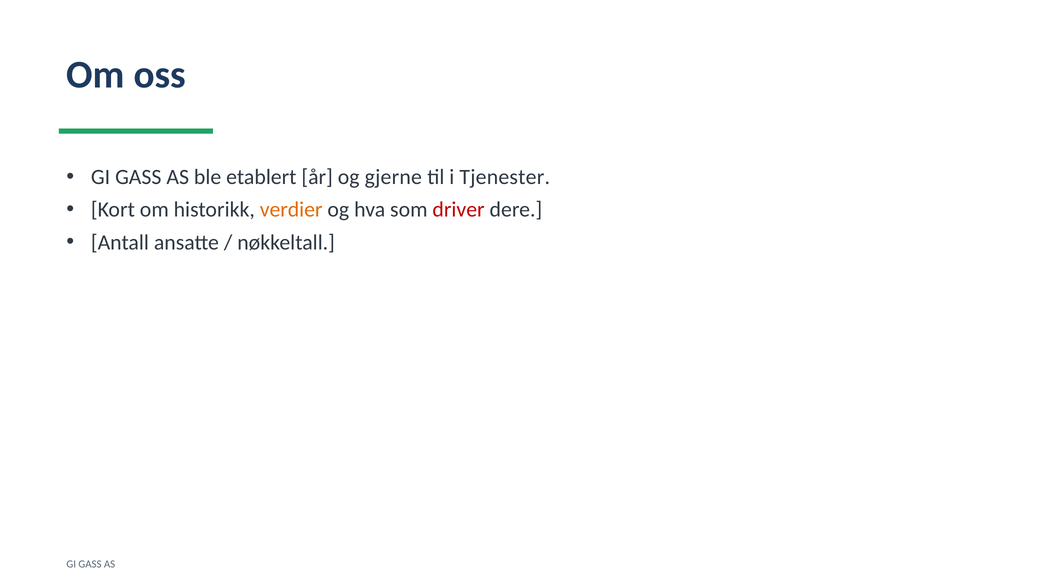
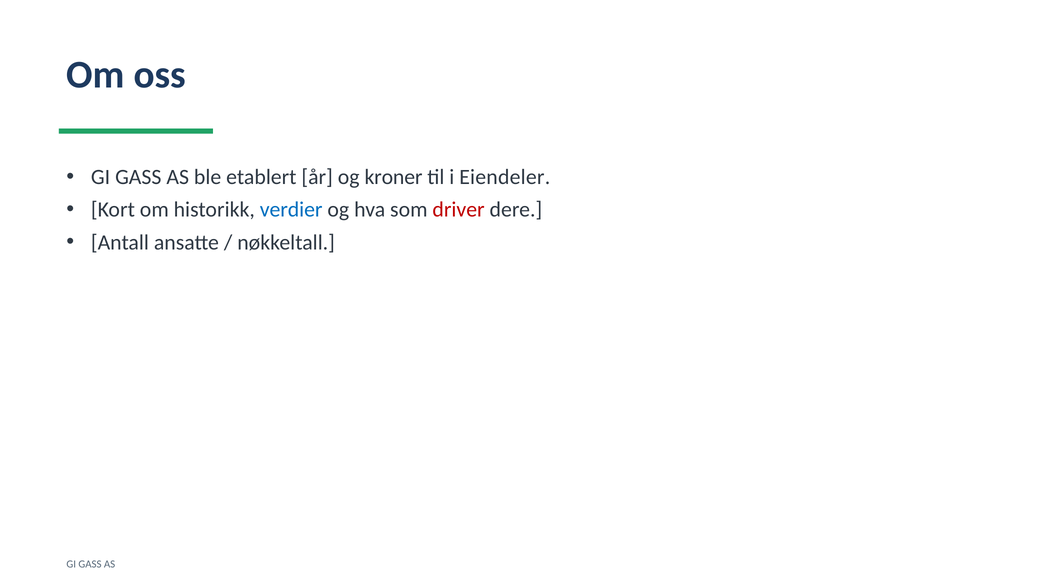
gjerne: gjerne -> kroner (394, 177)
Tjenester: Tjenester -> Eiendeler (505, 177)
verdier colour: orange -> blue (291, 210)
